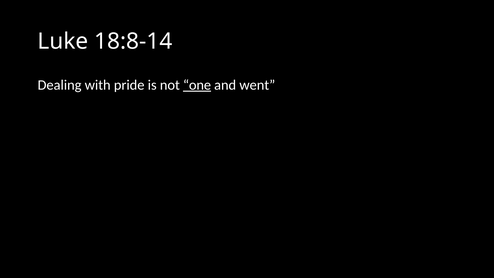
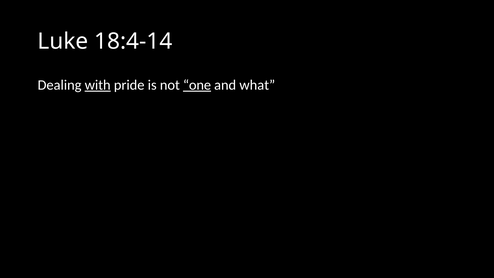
18:8-14: 18:8-14 -> 18:4-14 (133, 41)
with underline: none -> present (98, 85)
went: went -> what (257, 85)
